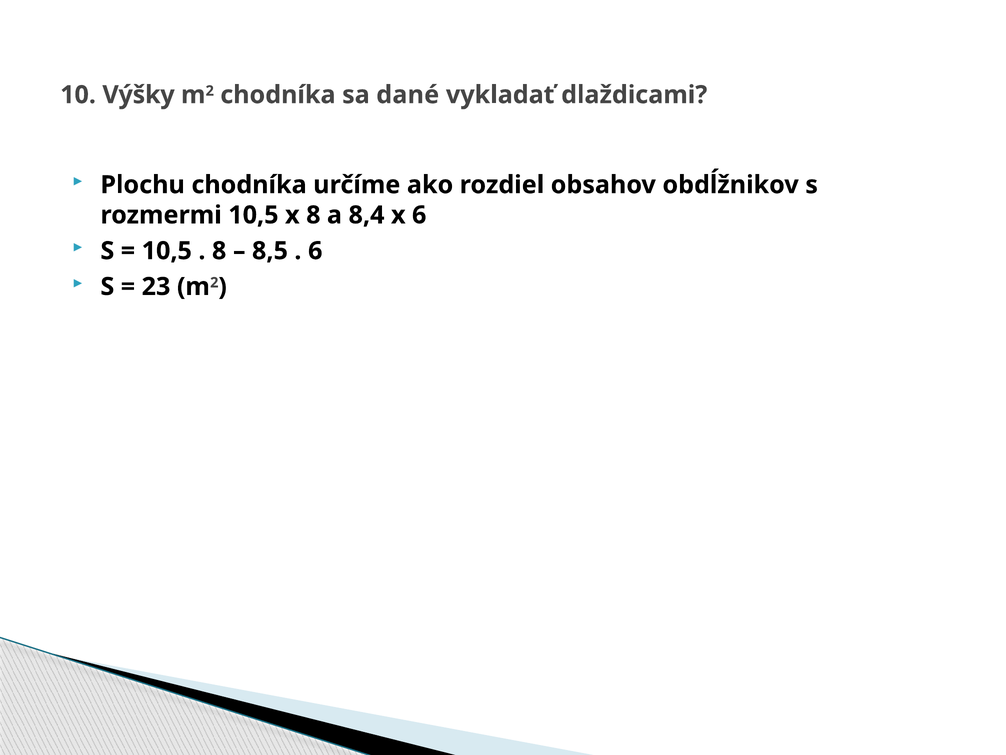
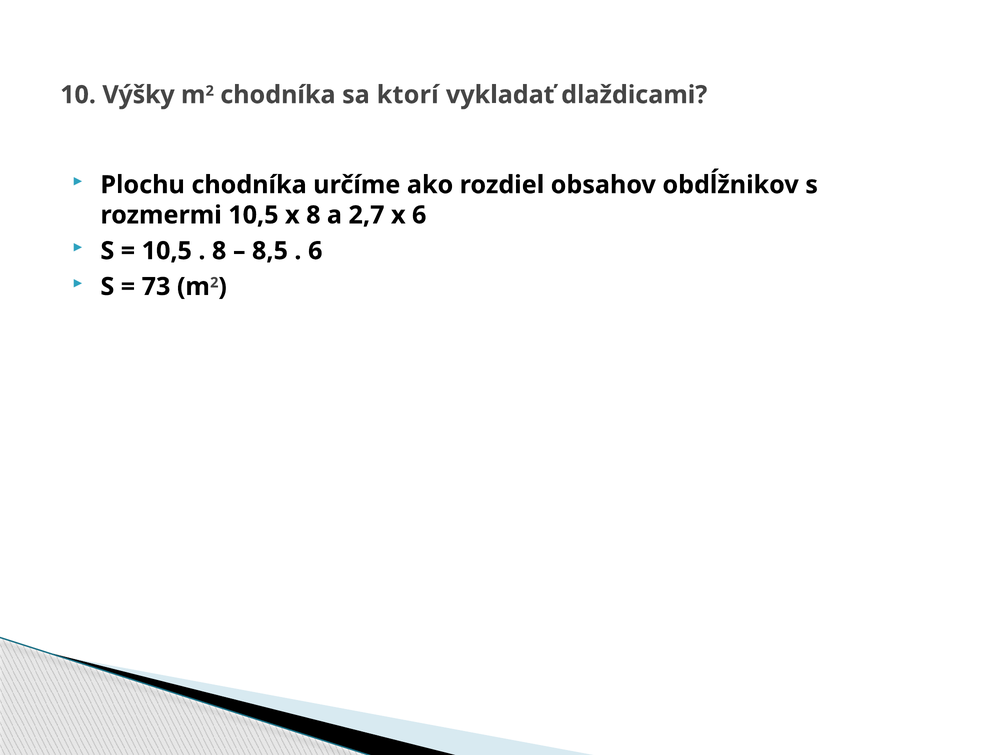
dané: dané -> ktorí (408, 95)
8,4: 8,4 -> 2,7 (366, 215)
23: 23 -> 73 (156, 286)
